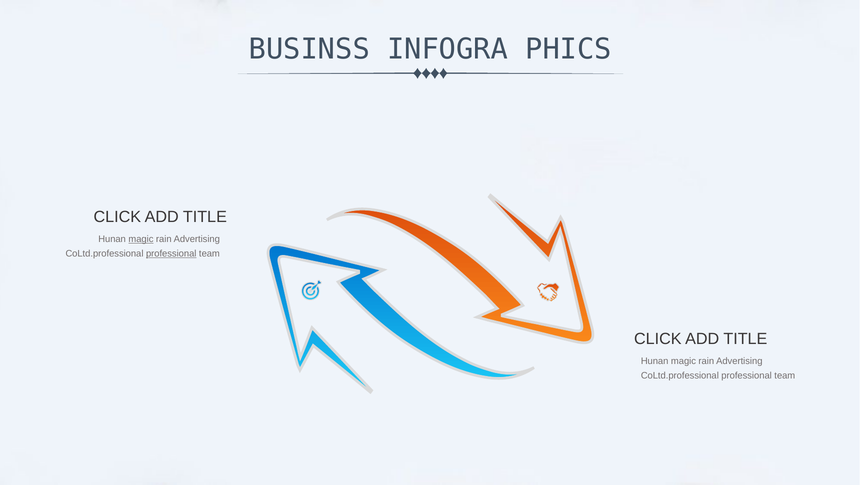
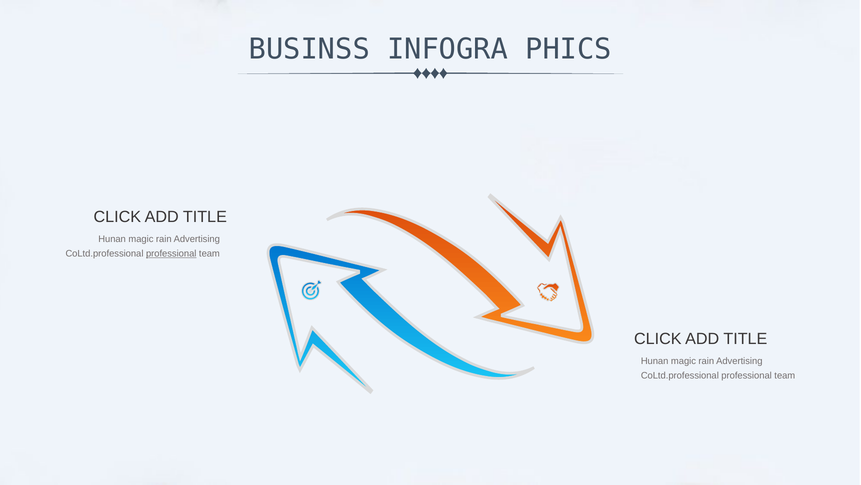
magic underline: present -> none (141, 239)
